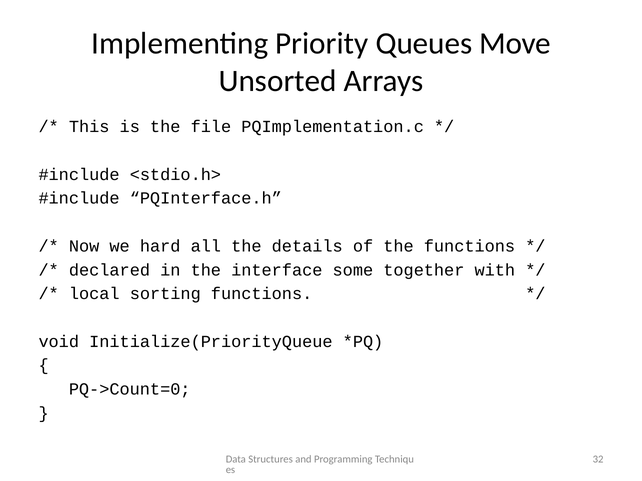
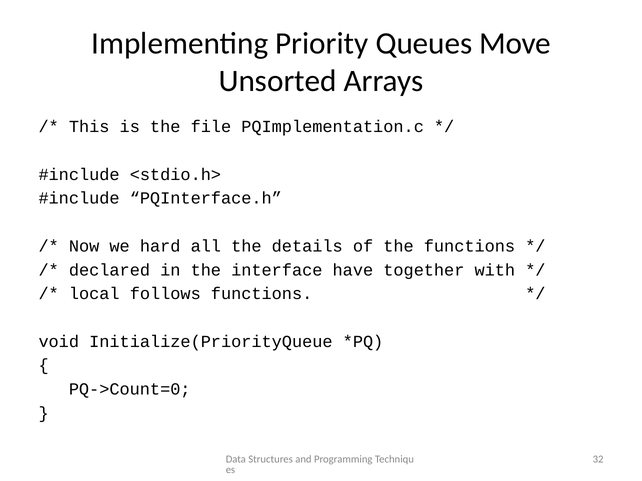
some: some -> have (353, 270)
sorting: sorting -> follows (165, 294)
